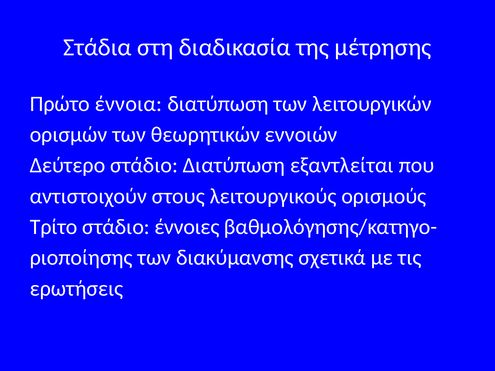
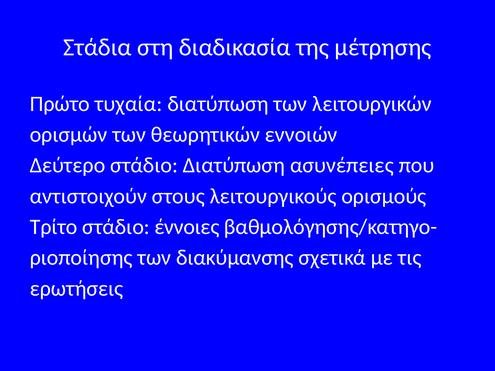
έννοια: έννοια -> τυχαία (129, 104)
εξαντλείται: εξαντλείται -> ασυνέπειες (342, 165)
